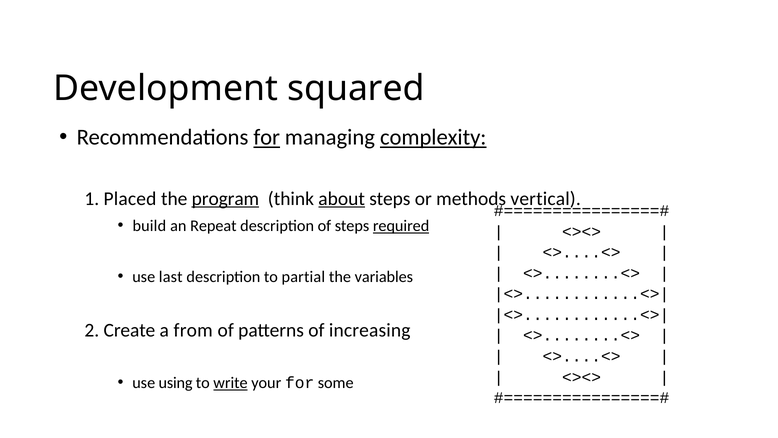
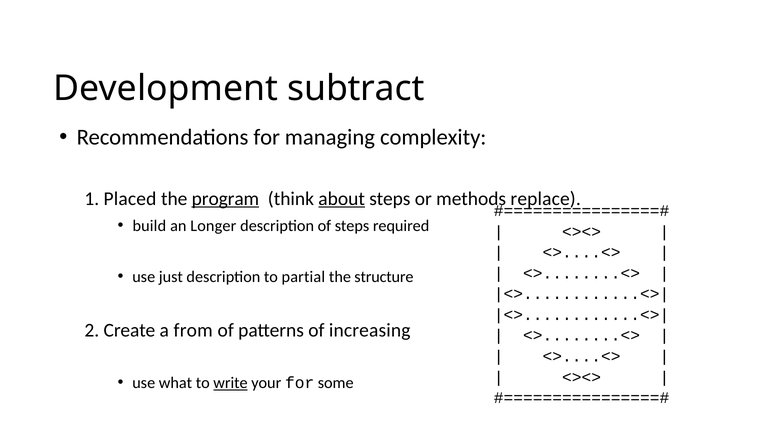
squared: squared -> subtract (356, 88)
for underline: present -> none (267, 137)
complexity underline: present -> none (433, 137)
vertical: vertical -> replace (546, 198)
Repeat: Repeat -> Longer (213, 226)
required underline: present -> none (401, 226)
last: last -> just (171, 276)
variables: variables -> structure (384, 276)
using: using -> what (175, 382)
